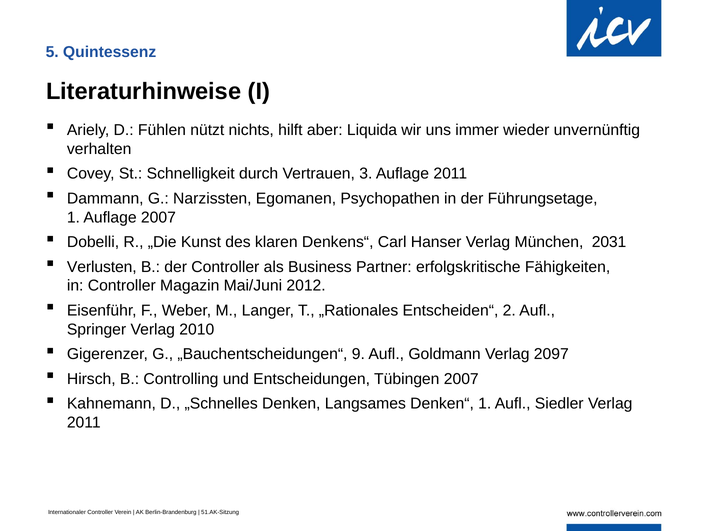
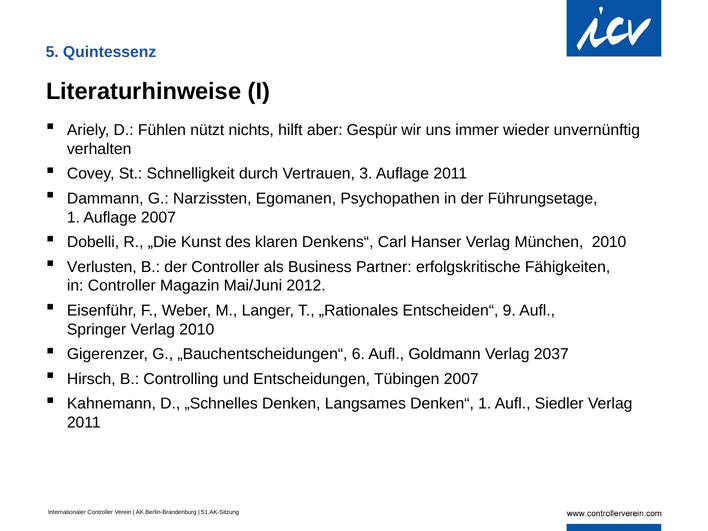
Liquida: Liquida -> Gespür (372, 130)
München 2031: 2031 -> 2010 (609, 242)
2: 2 -> 9 (509, 311)
9: 9 -> 6 (358, 354)
2097: 2097 -> 2037 (551, 354)
